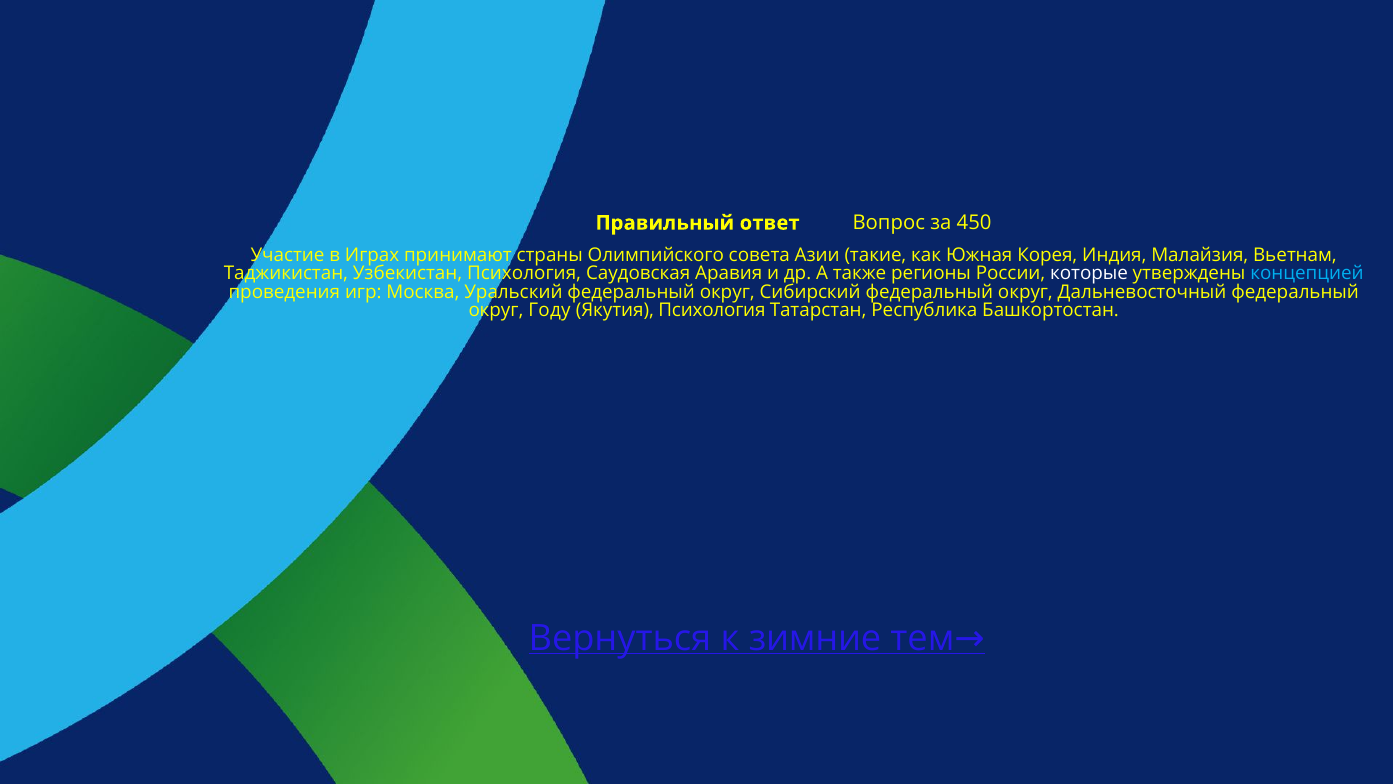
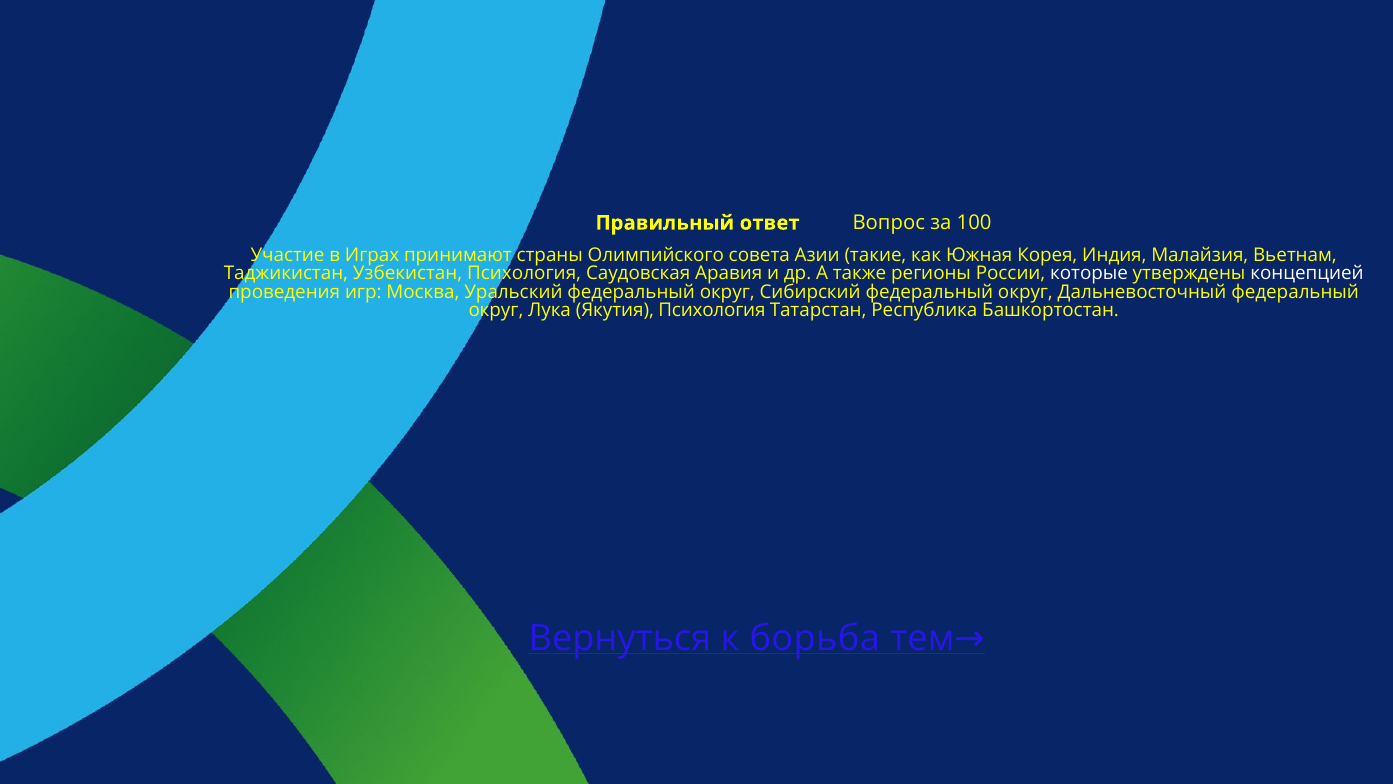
450: 450 -> 100 (974, 223)
концепцией colour: light blue -> white (1307, 274)
Году: Году -> Лука (550, 310)
зимние: зимние -> борьба (815, 639)
